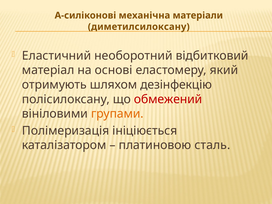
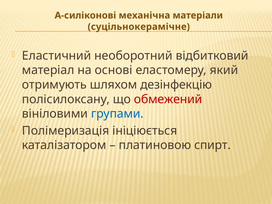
диметилсилоксану: диметилсилоксану -> суцільнокерамічне (139, 27)
групами colour: orange -> blue (117, 114)
сталь: сталь -> спирт (212, 145)
